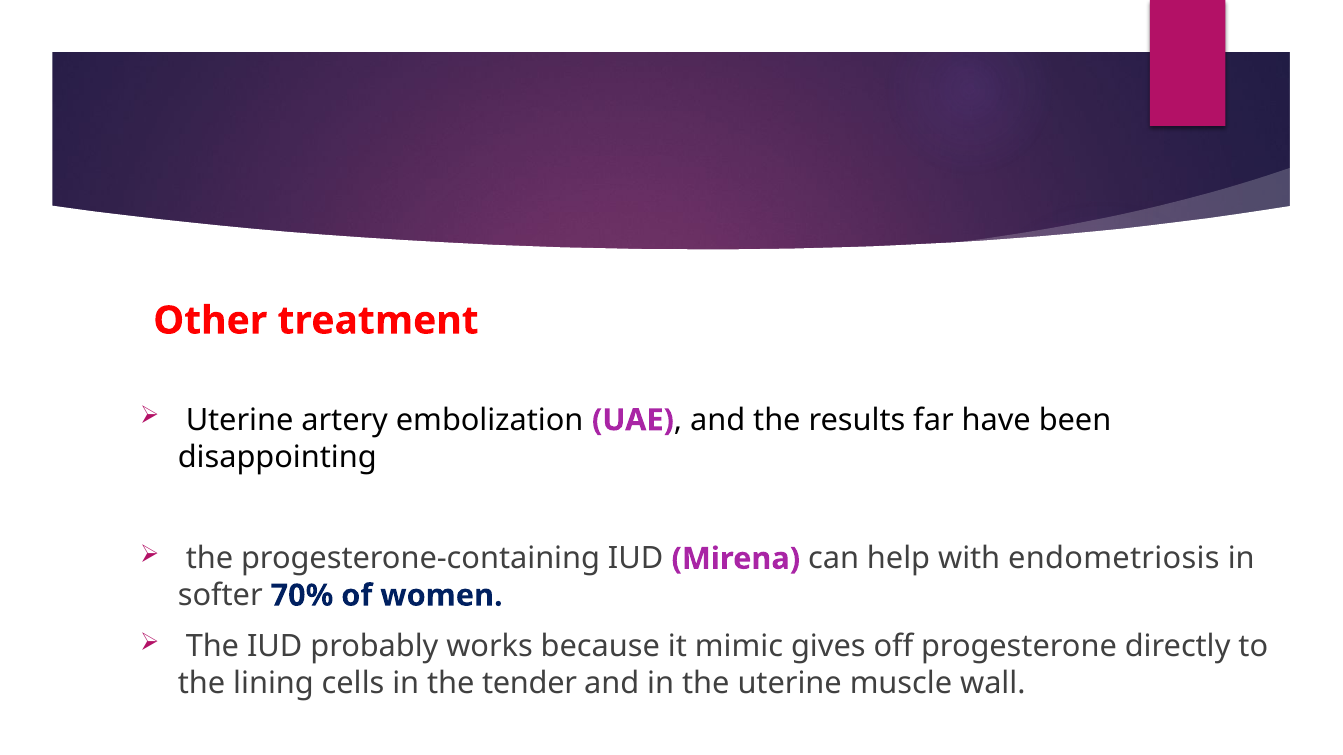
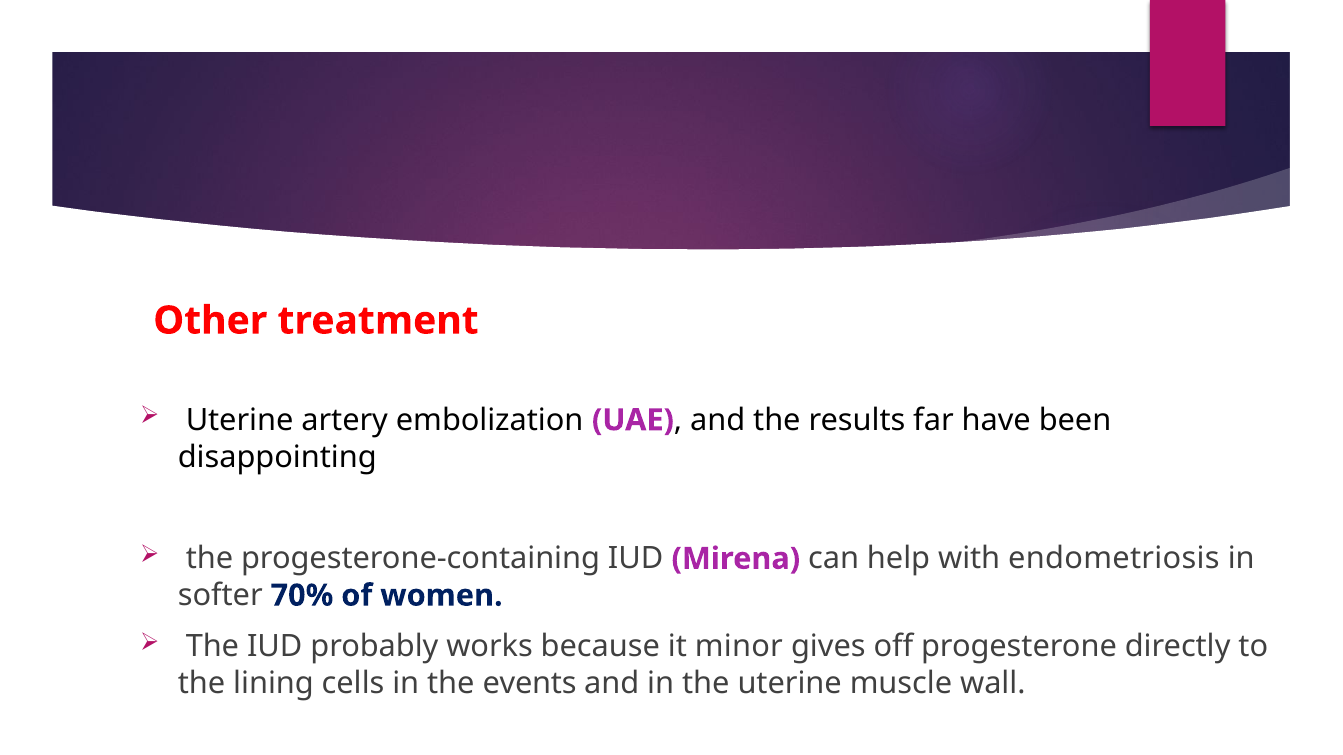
mimic: mimic -> minor (739, 647)
tender: tender -> events (530, 684)
